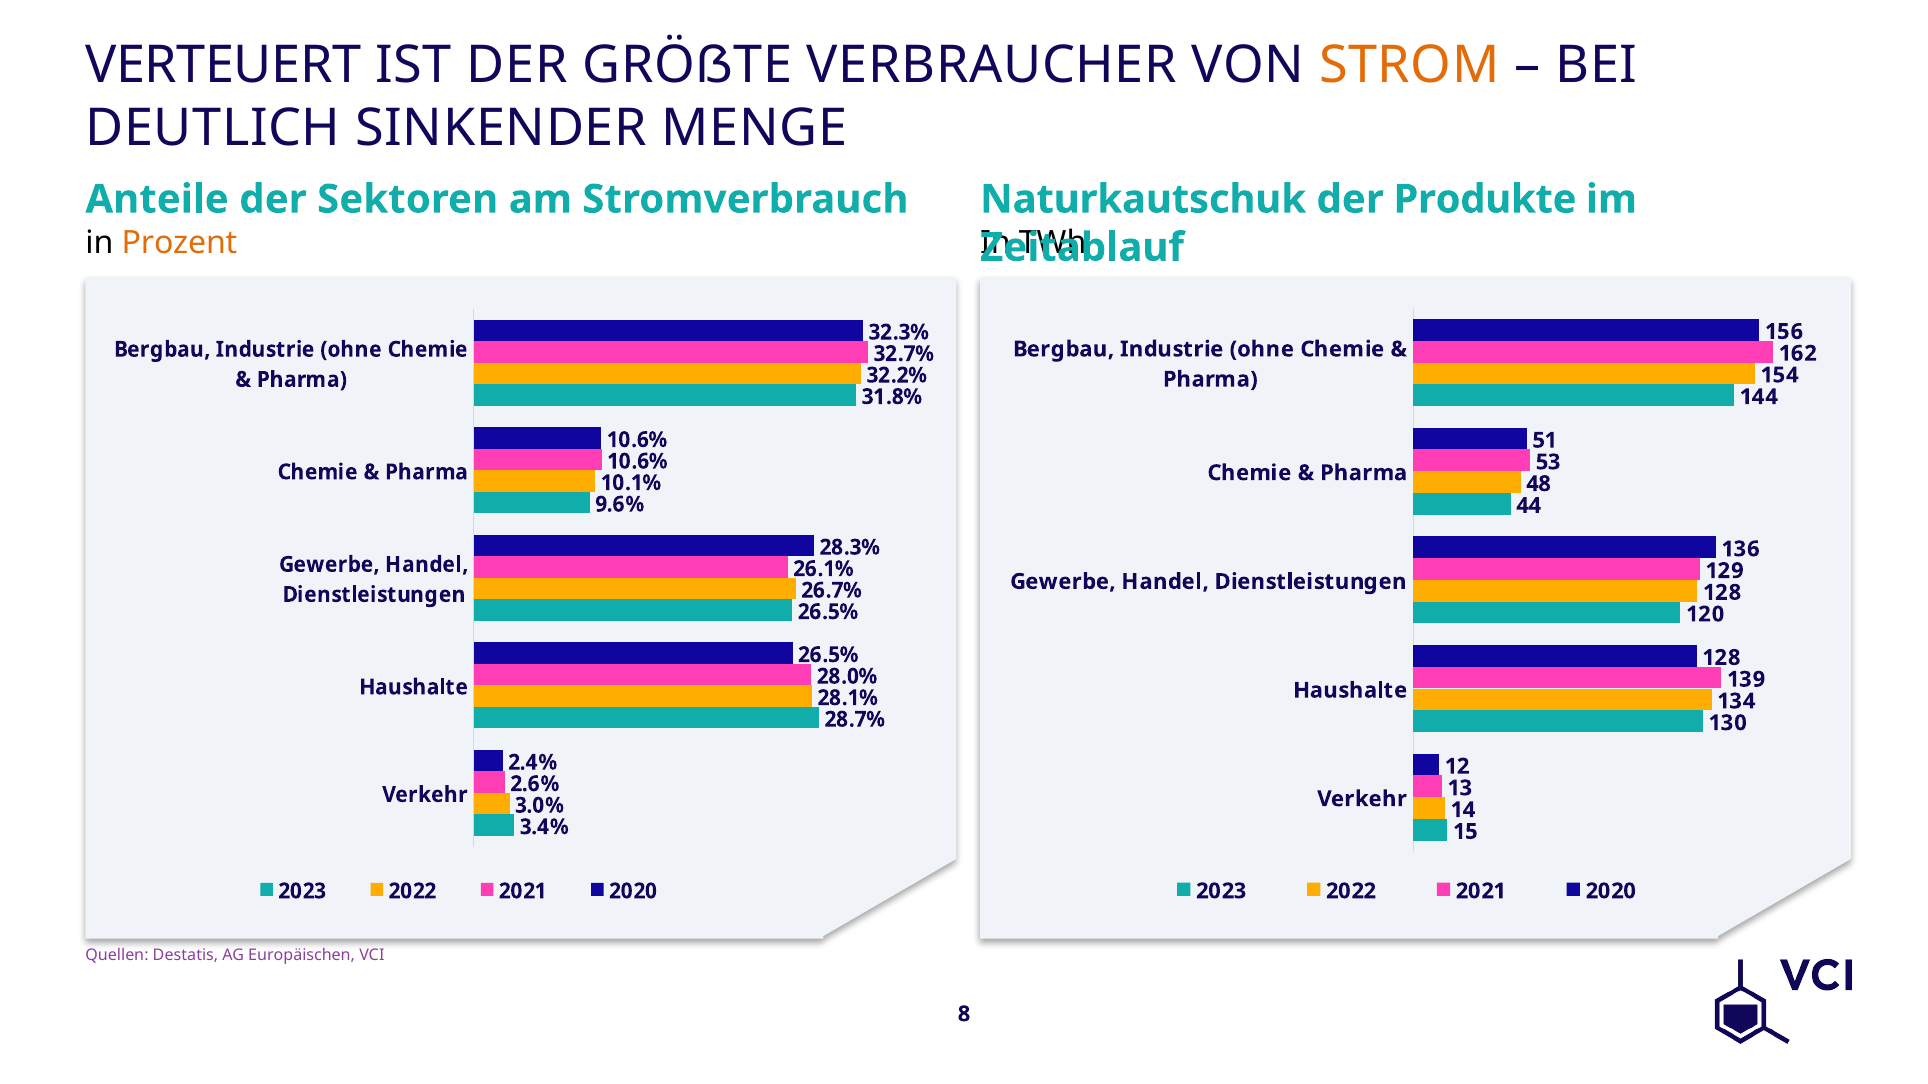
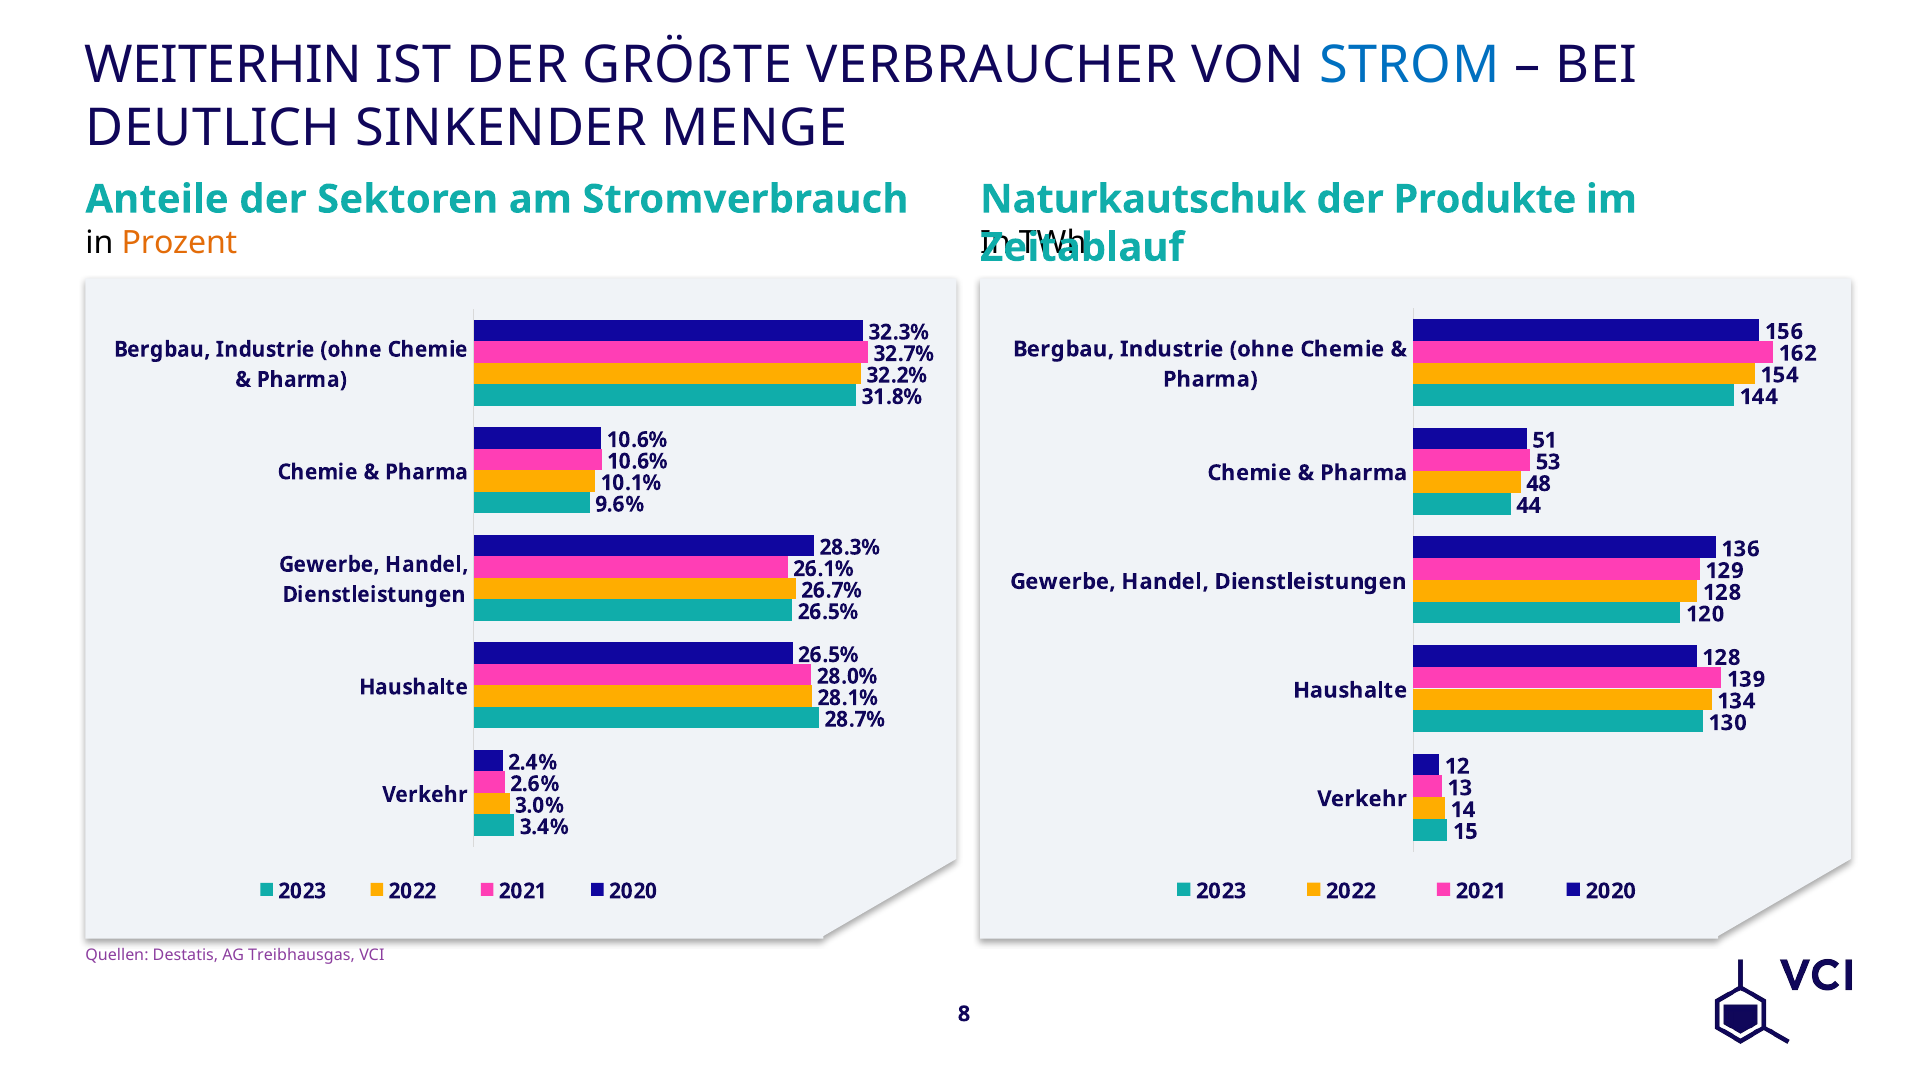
VERTEUERT: VERTEUERT -> WEITERHIN (223, 66)
STROM colour: orange -> blue (1409, 66)
Europäischen: Europäischen -> Treibhausgas (302, 956)
